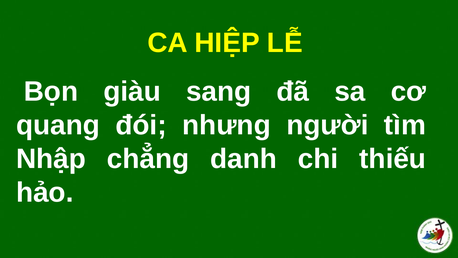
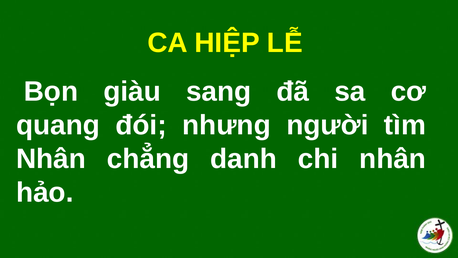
Nhập: Nhập -> Nhân (51, 159)
chi thiếu: thiếu -> nhân (393, 159)
